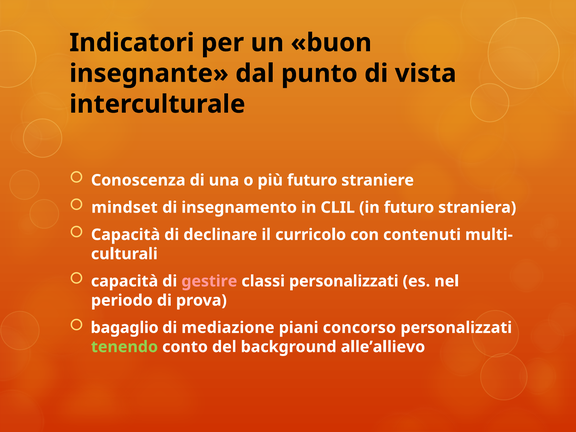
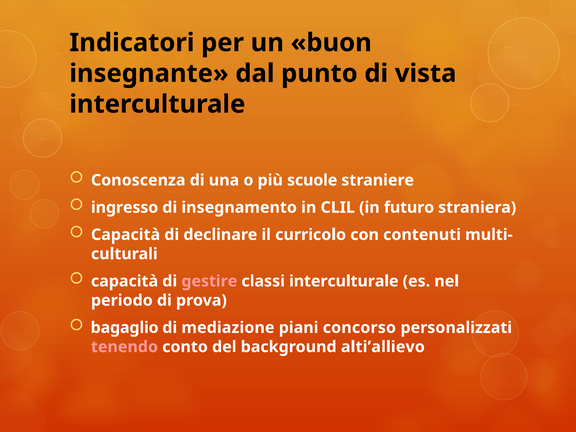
più futuro: futuro -> scuole (312, 180)
mindset: mindset -> ingresso (125, 207)
classi personalizzati: personalizzati -> interculturale (344, 281)
tenendo colour: light green -> pink (124, 347)
alle’allievo: alle’allievo -> alti’allievo (383, 347)
